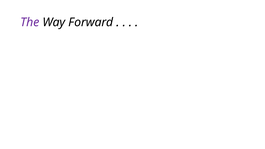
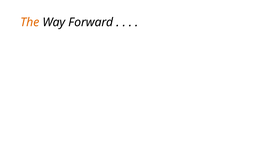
The colour: purple -> orange (30, 22)
